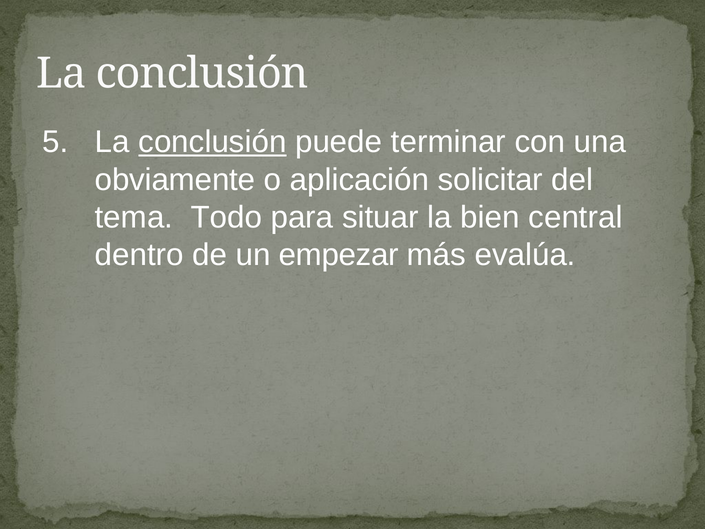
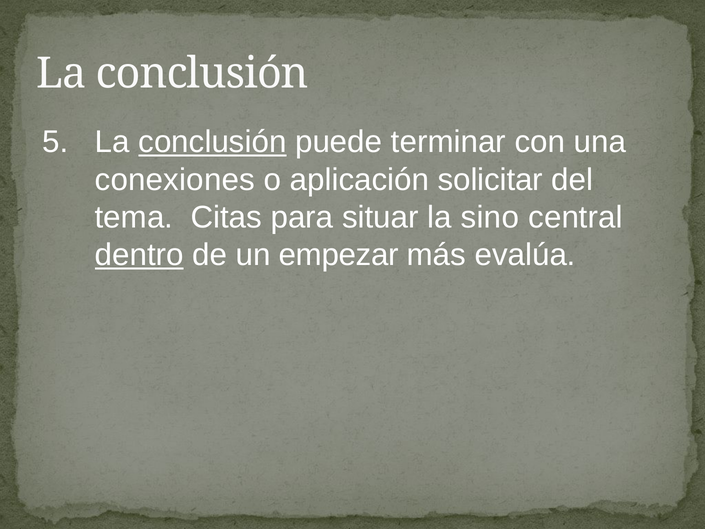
obviamente: obviamente -> conexiones (175, 180)
Todo: Todo -> Citas (226, 217)
bien: bien -> sino (490, 217)
dentro underline: none -> present (139, 255)
